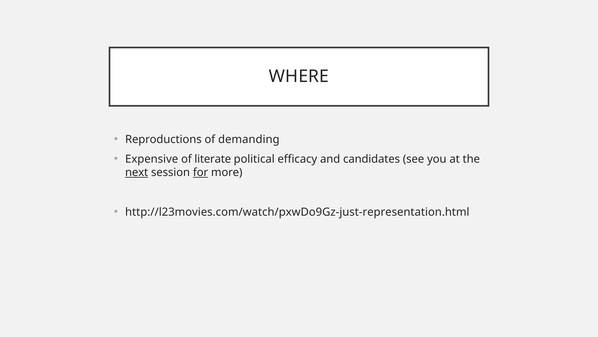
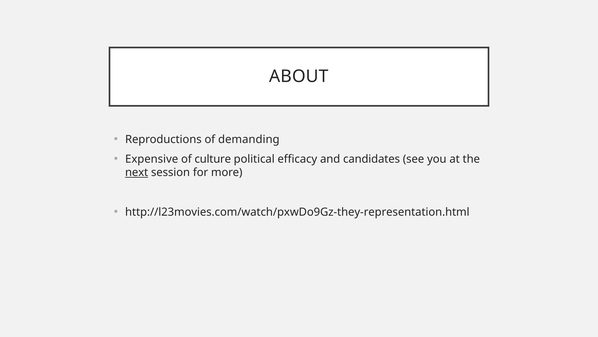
WHERE: WHERE -> ABOUT (299, 76)
literate: literate -> culture (213, 159)
for underline: present -> none (201, 172)
http://l23movies.com/watch/pxwDo9Gz-just-representation.html: http://l23movies.com/watch/pxwDo9Gz-just-representation.html -> http://l23movies.com/watch/pxwDo9Gz-they-representation.html (297, 212)
